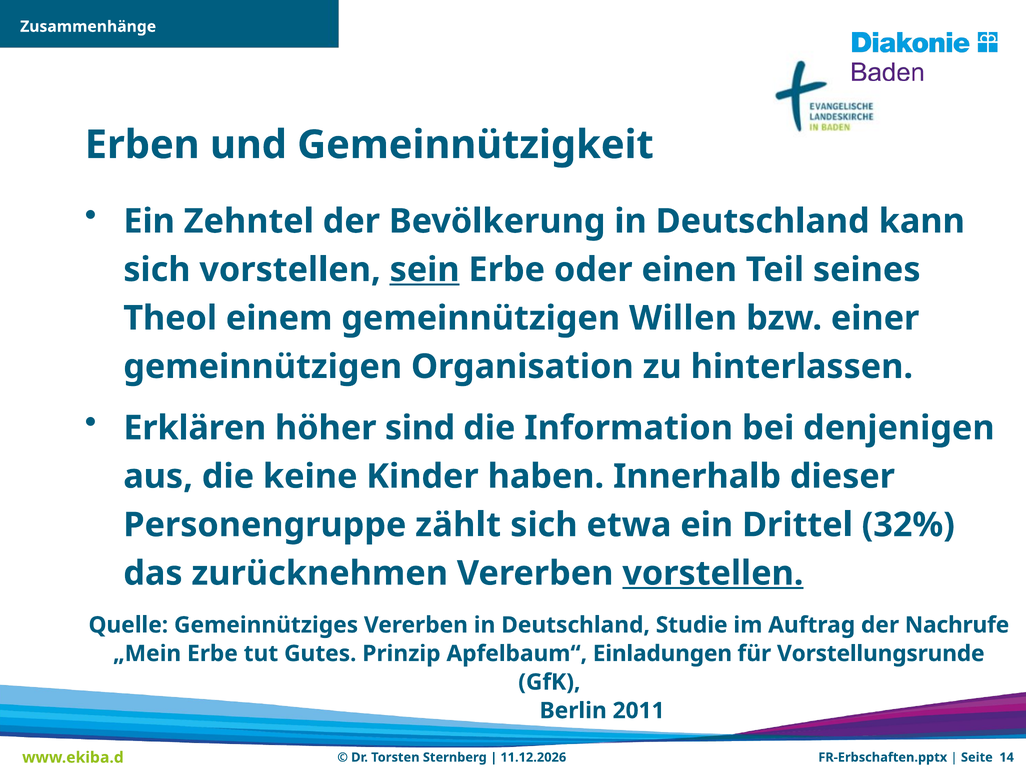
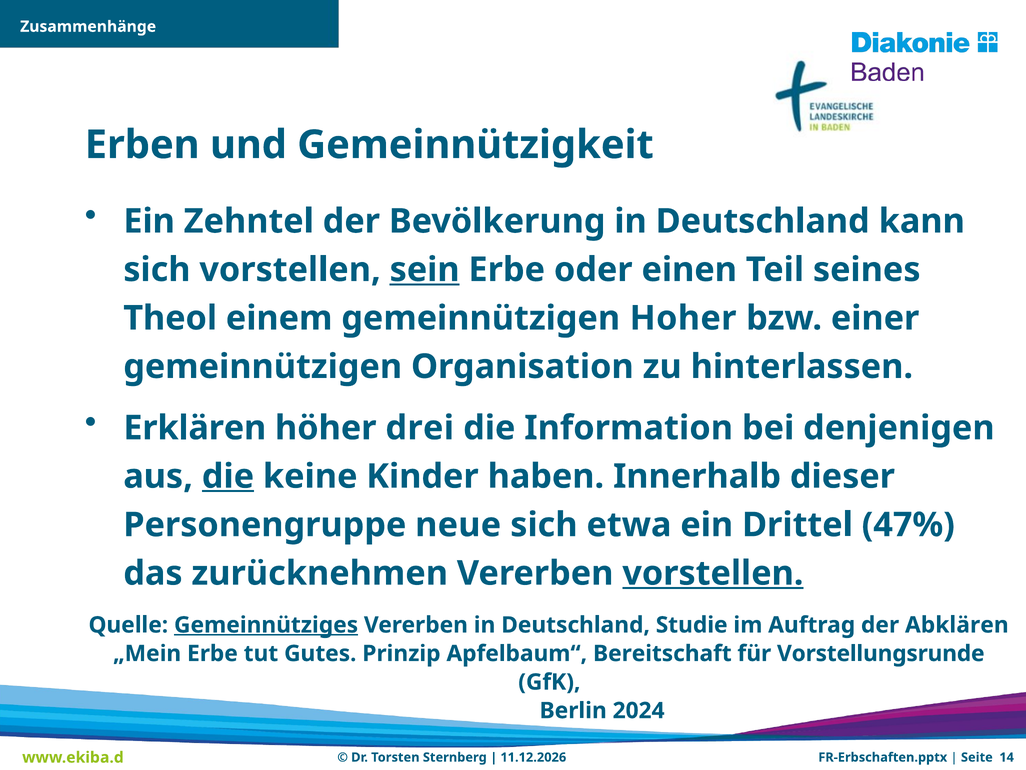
Willen: Willen -> Hoher (683, 318)
sind: sind -> drei (420, 428)
die underline: none -> present (228, 476)
zählt: zählt -> neue (458, 525)
32%: 32% -> 47% (908, 525)
Gemeinnütziges underline: none -> present (266, 625)
Nachrufe: Nachrufe -> Abklären (957, 625)
Einladungen: Einladungen -> Bereitschaft (662, 653)
2011: 2011 -> 2024 (639, 710)
